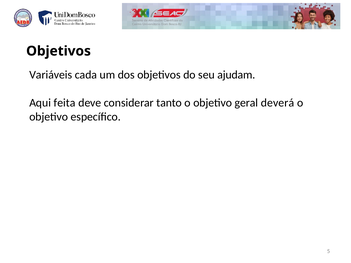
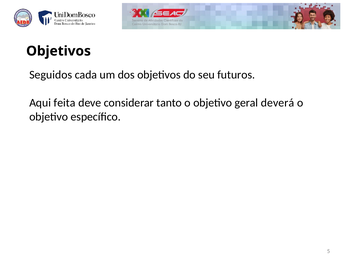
Variáveis: Variáveis -> Seguidos (51, 75)
ajudam: ajudam -> futuros (236, 75)
